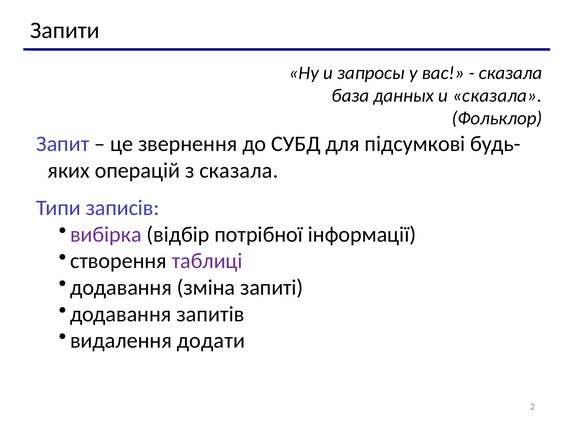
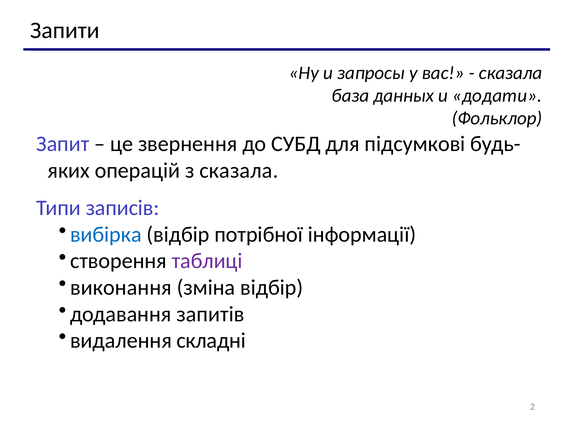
и сказала: сказала -> додати (497, 96)
вибірка colour: purple -> blue (106, 235)
додавання: додавання -> виконання (121, 288)
зміна запиті: запиті -> відбір (272, 288)
додати: додати -> складні (211, 341)
